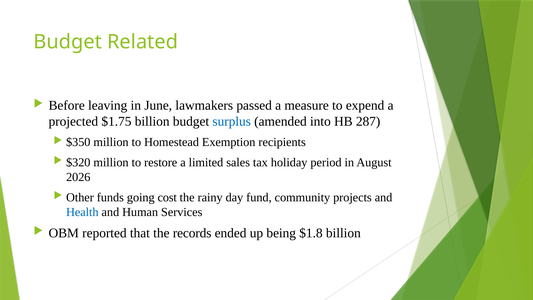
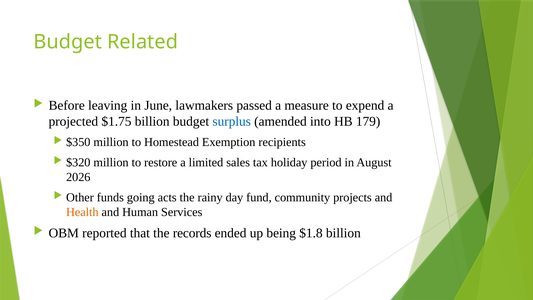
287: 287 -> 179 (368, 121)
cost: cost -> acts (167, 197)
Health colour: blue -> orange (82, 212)
